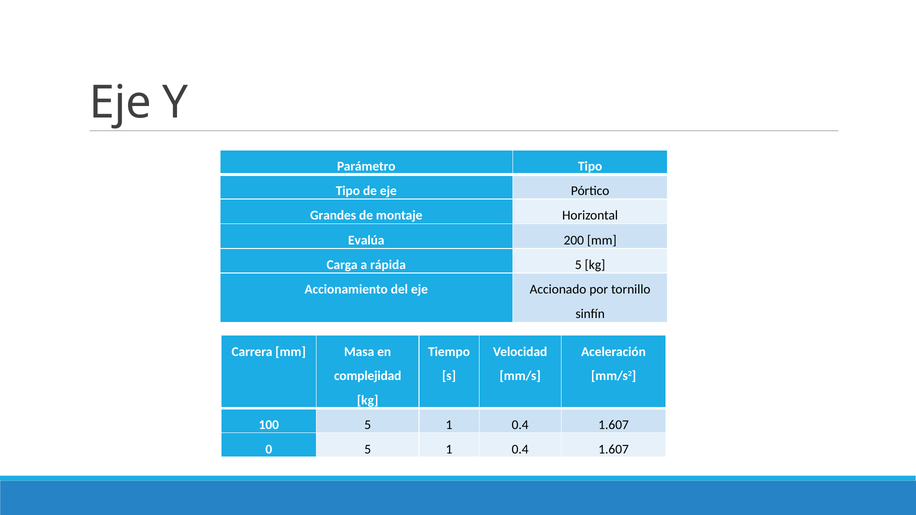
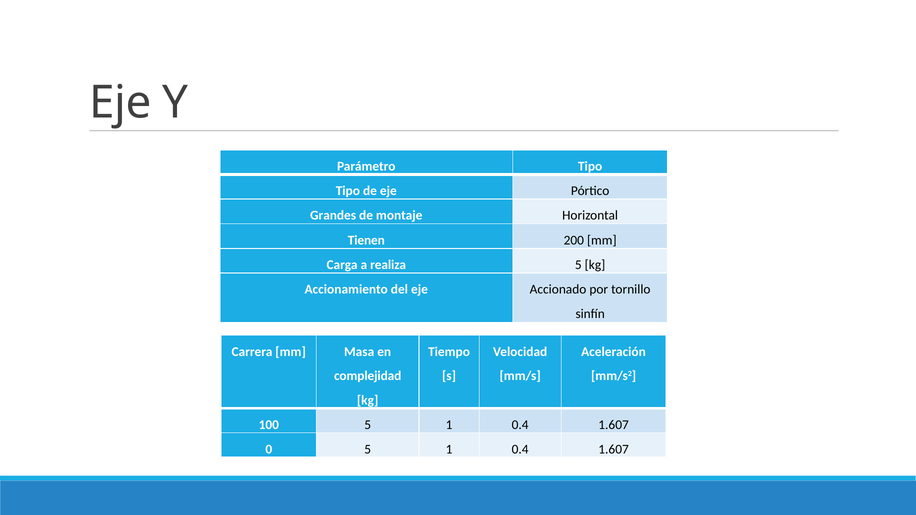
Evalúa: Evalúa -> Tienen (366, 240)
rápida: rápida -> realiza (388, 265)
